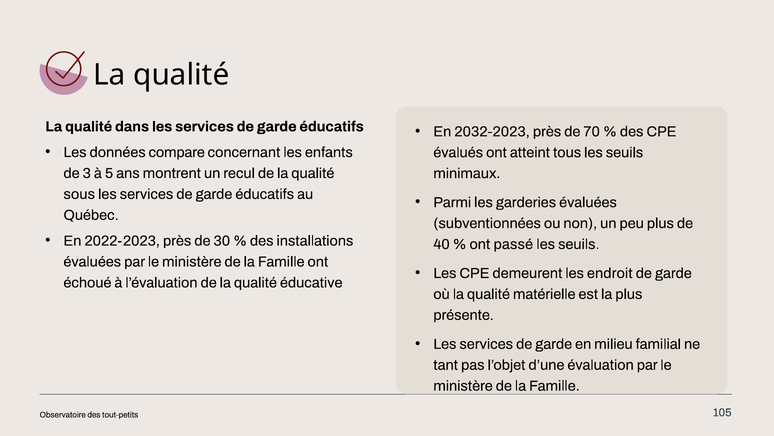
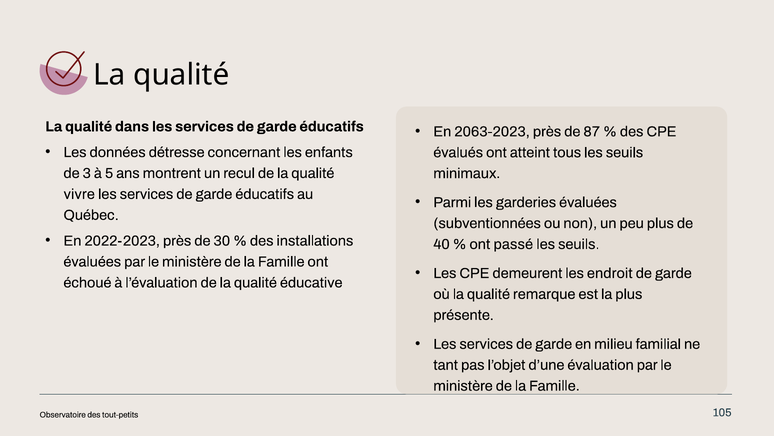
2032-2023: 2032-2023 -> 2063-2023 (492, 131)
70: 70 -> 87 (592, 131)
compare: compare -> détresse (177, 152)
sous: sous -> vivre (79, 194)
matérielle: matérielle -> remarque (544, 294)
